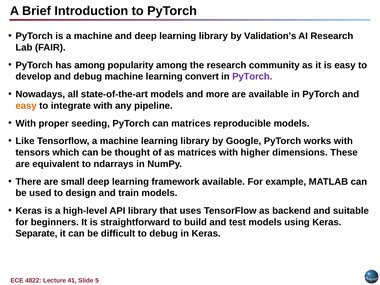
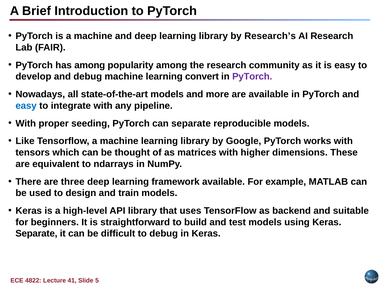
Validation’s: Validation’s -> Research’s (270, 36)
easy colour: orange -> blue (26, 106)
can matrices: matrices -> separate (191, 123)
small: small -> three (73, 182)
